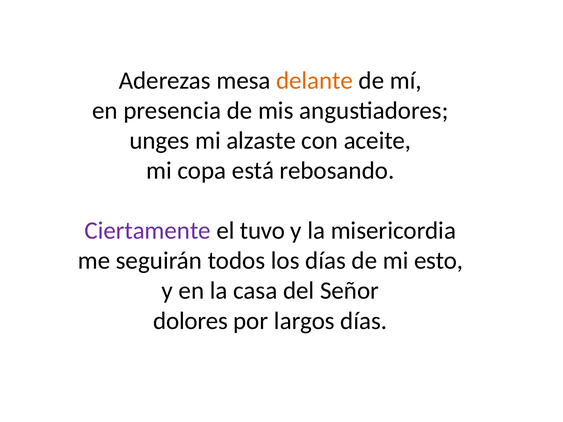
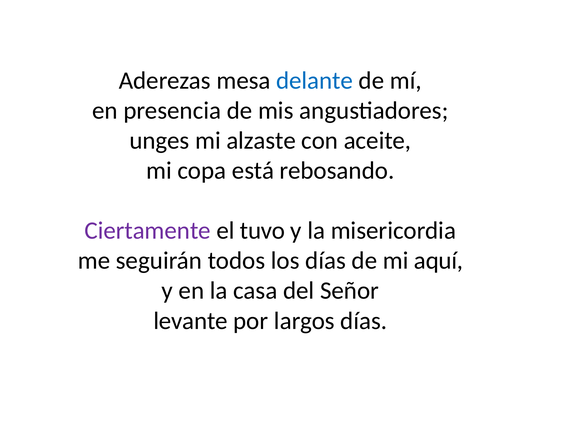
delante colour: orange -> blue (315, 81)
esto: esto -> aquí (439, 261)
dolores: dolores -> levante (191, 321)
